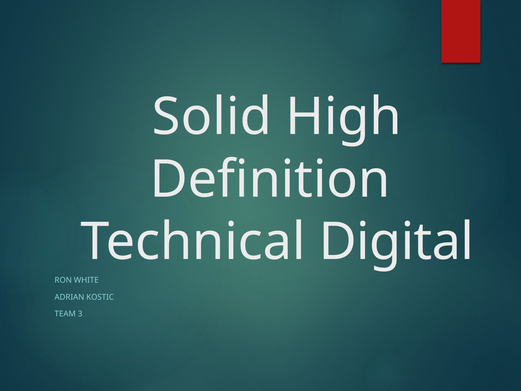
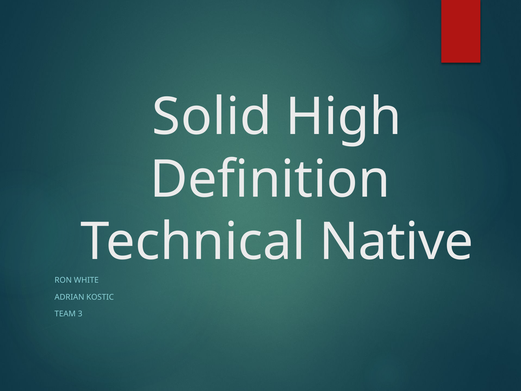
Digital: Digital -> Native (396, 242)
